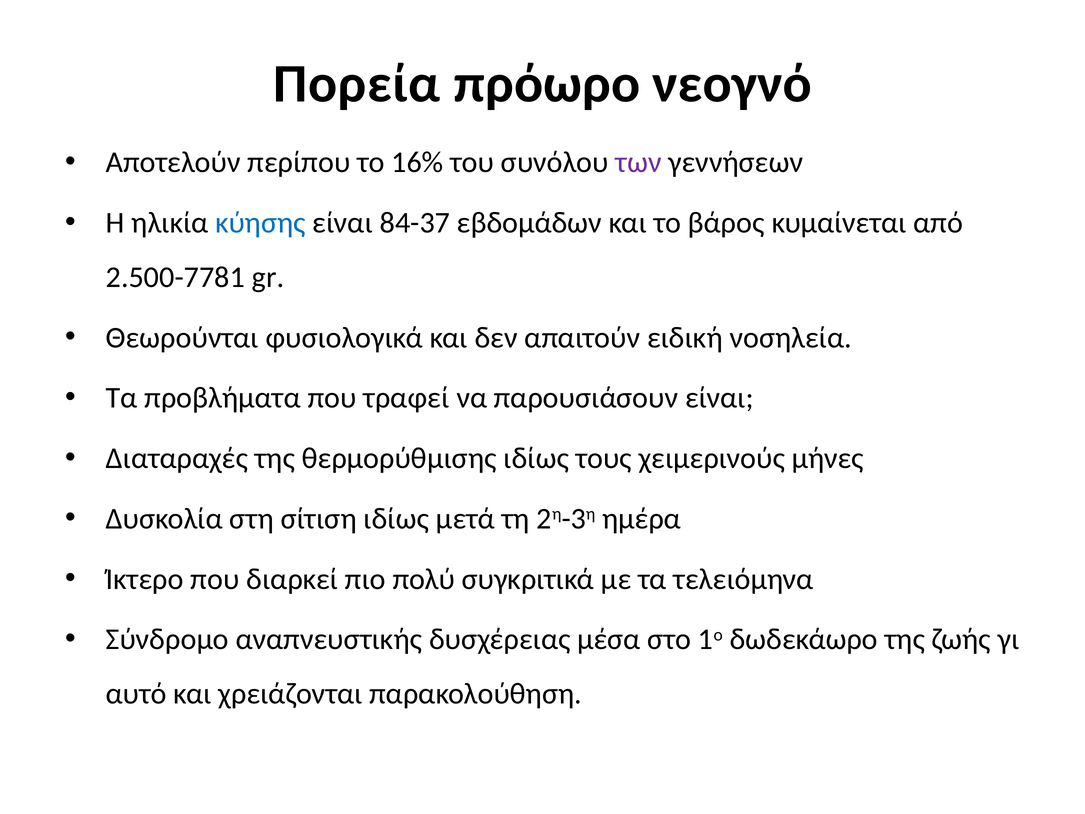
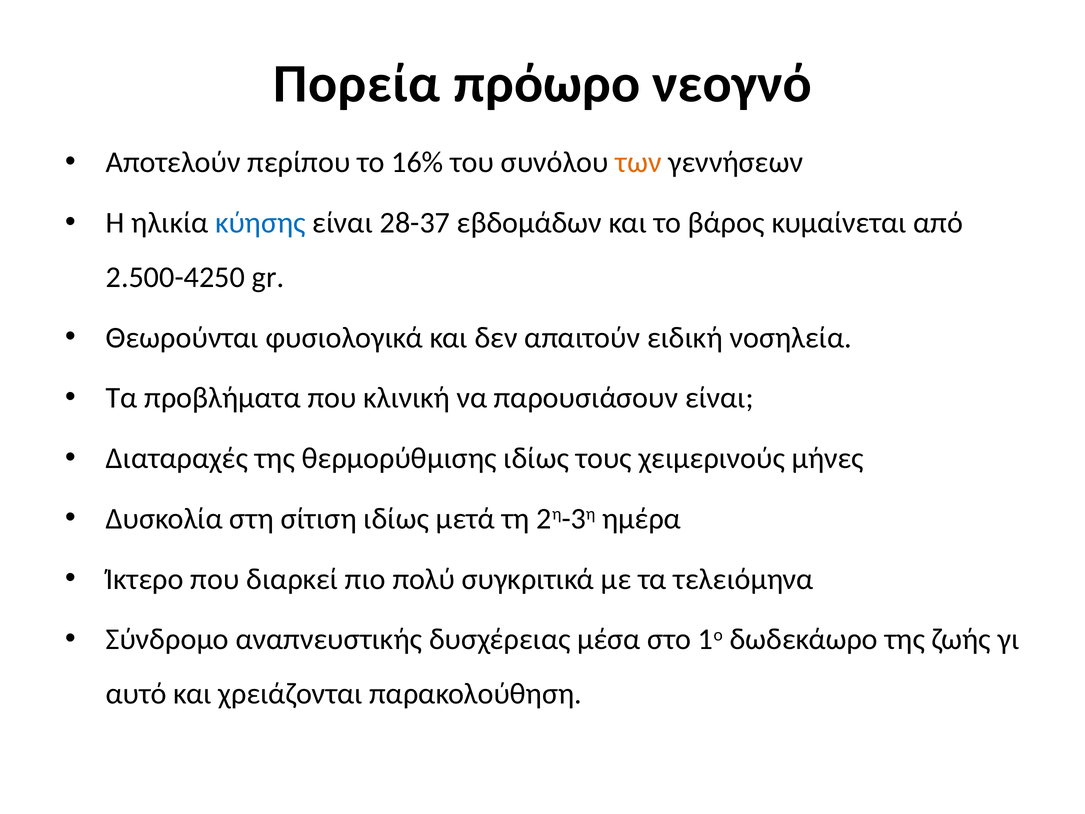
των colour: purple -> orange (638, 162)
84-37: 84-37 -> 28-37 (415, 223)
2.500-7781: 2.500-7781 -> 2.500-4250 (175, 277)
τραφεί: τραφεί -> κλινική (407, 398)
